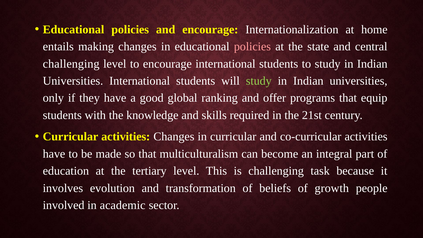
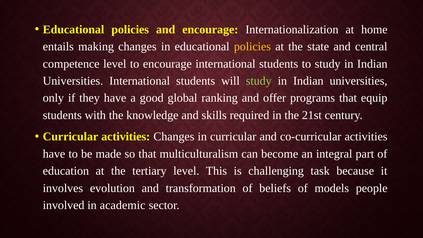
policies colour: pink -> yellow (252, 47)
challenging: challenging -> competence (71, 64)
growth: growth -> models (332, 188)
